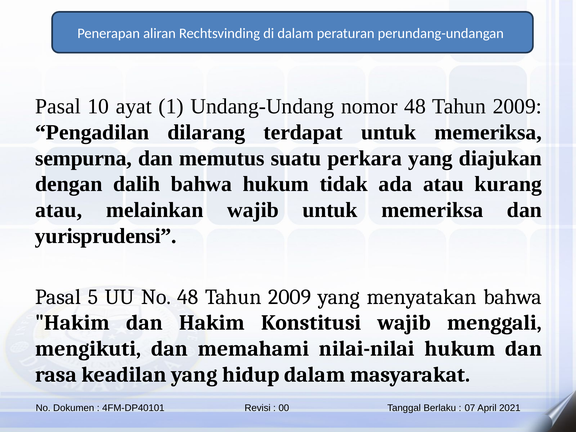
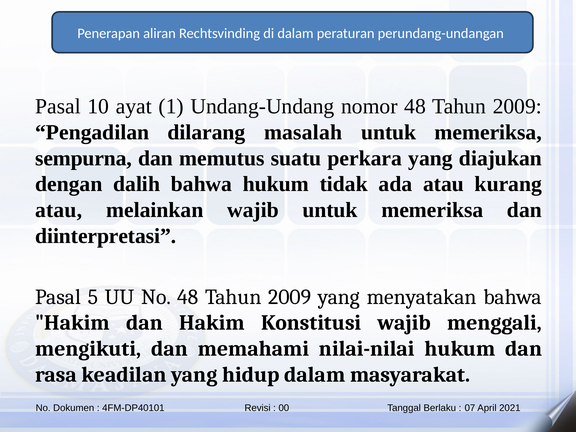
terdapat: terdapat -> masalah (303, 132)
yurisprudensi: yurisprudensi -> diinterpretasi (106, 236)
